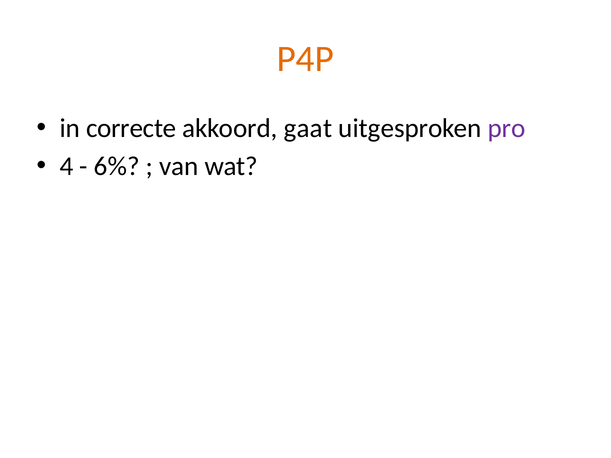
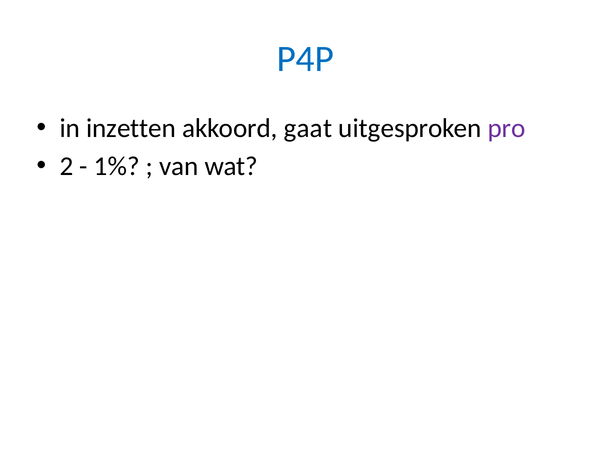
P4P colour: orange -> blue (305, 59)
correcte: correcte -> inzetten (131, 128)
4: 4 -> 2 (66, 166)
6%: 6% -> 1% (117, 166)
